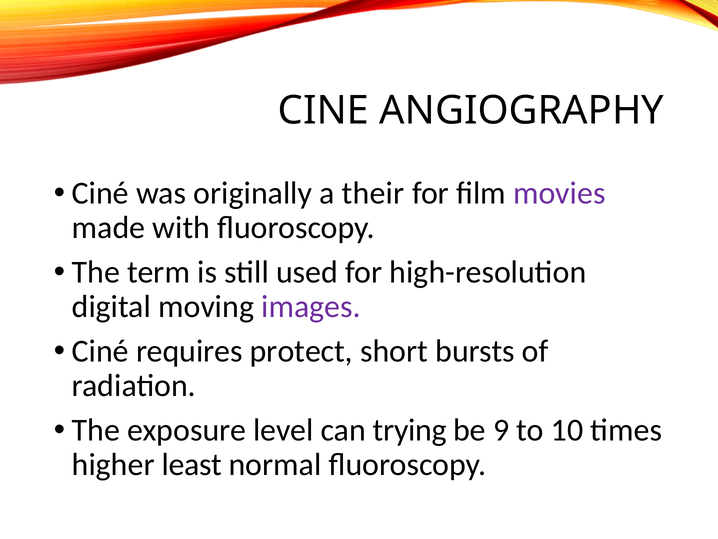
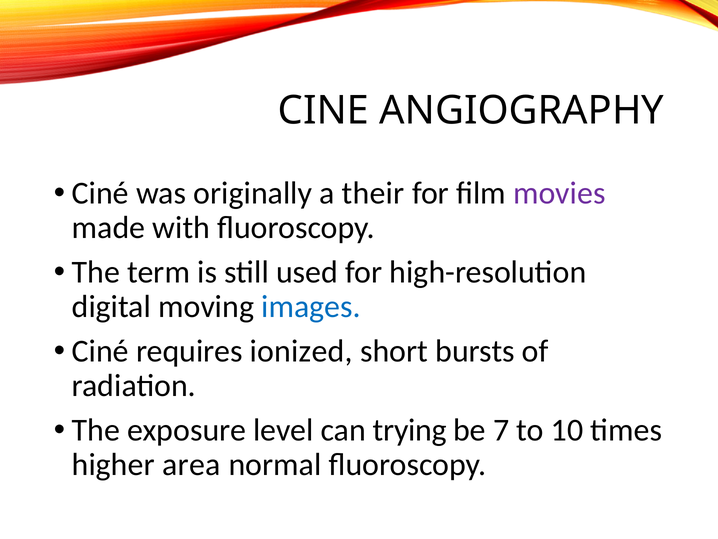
images colour: purple -> blue (311, 306)
protect: protect -> ionized (301, 351)
9: 9 -> 7 (501, 430)
least: least -> area (191, 464)
